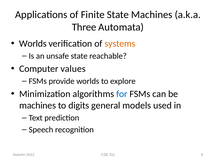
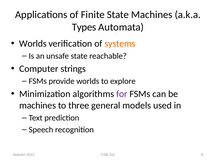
Three: Three -> Types (84, 27)
values: values -> strings (73, 69)
for colour: blue -> purple (122, 94)
digits: digits -> three (79, 105)
